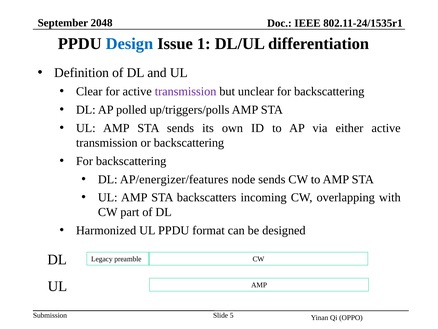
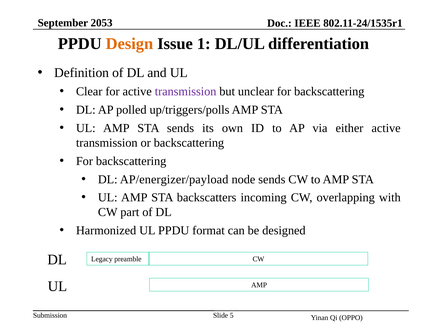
2048: 2048 -> 2053 (102, 23)
Design colour: blue -> orange (129, 44)
AP/energizer/features: AP/energizer/features -> AP/energizer/payload (174, 179)
